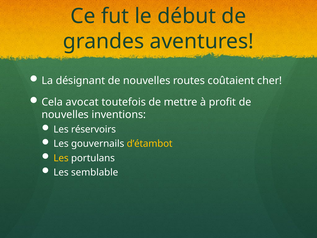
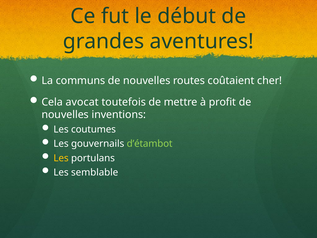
désignant: désignant -> communs (80, 80)
réservoirs: réservoirs -> coutumes (93, 129)
d’étambot colour: yellow -> light green (150, 144)
